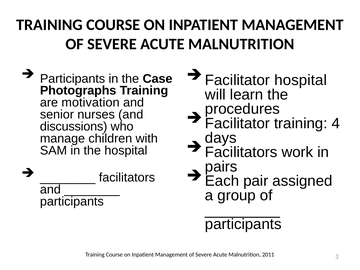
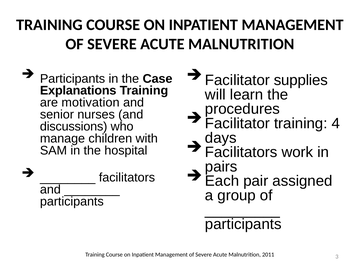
Facilitator hospital: hospital -> supplies (301, 80)
Photographs: Photographs -> Explanations (78, 91)
